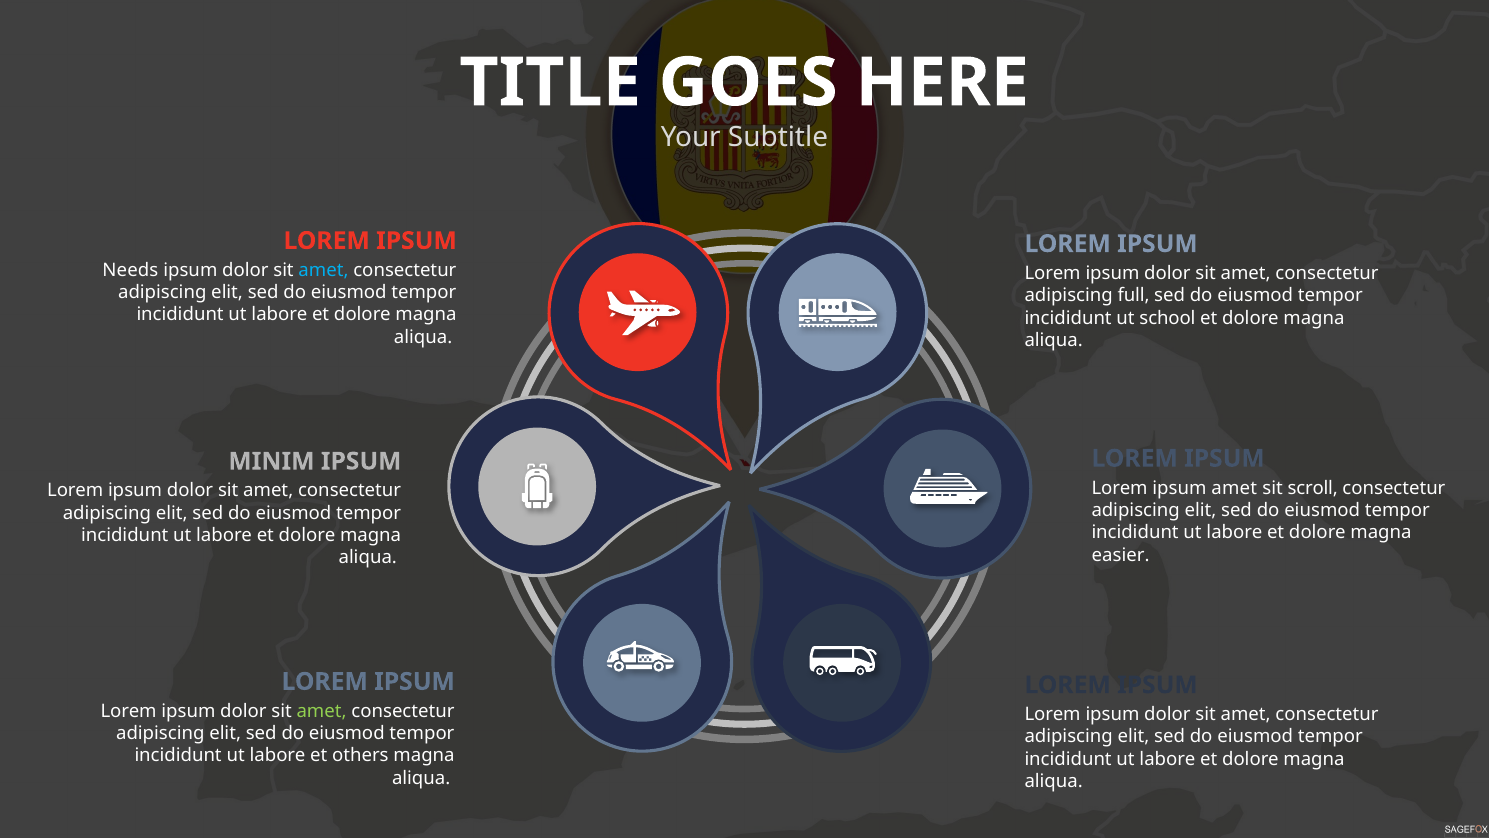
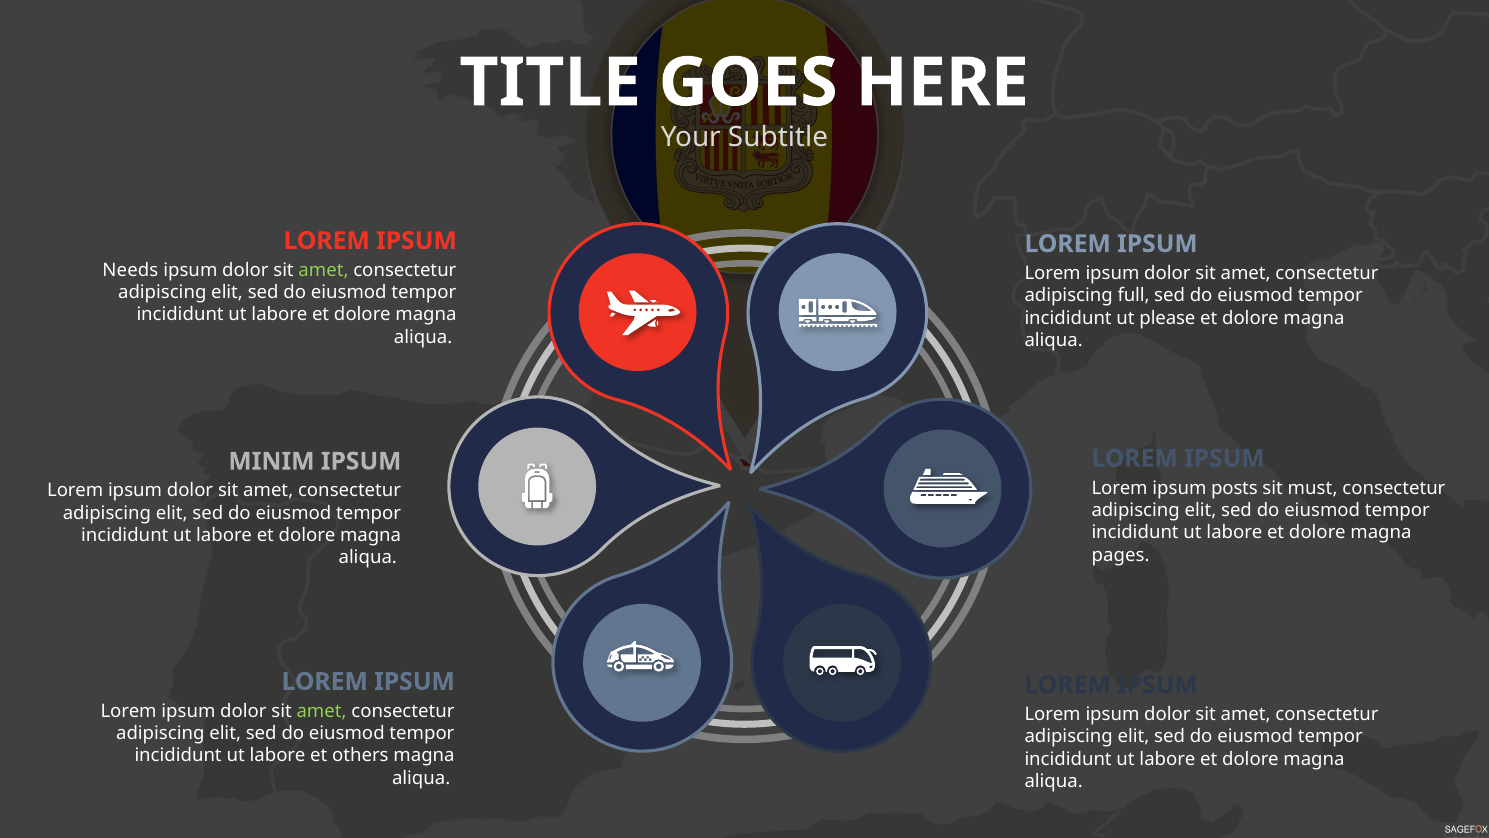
amet colour: light blue -> light green (324, 270)
school: school -> please (1167, 318)
ipsum amet: amet -> posts (1234, 488)
scroll: scroll -> must (1313, 488)
easier: easier -> pages (1121, 555)
